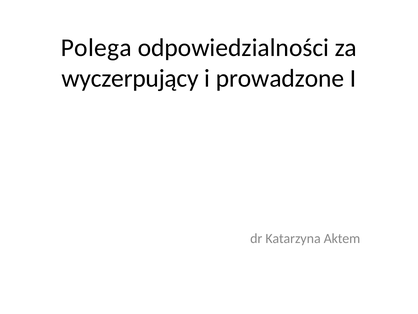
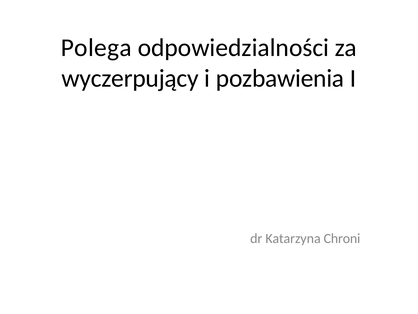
prowadzone: prowadzone -> pozbawienia (280, 78)
Aktem: Aktem -> Chroni (342, 238)
